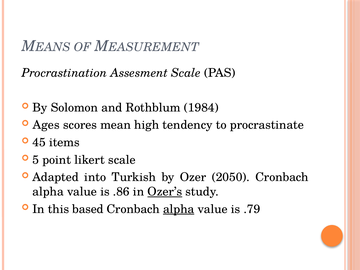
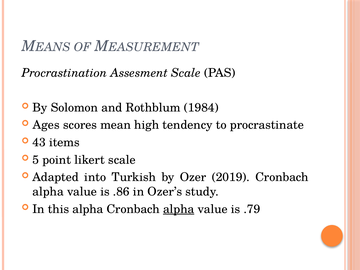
45: 45 -> 43 (39, 142)
2050: 2050 -> 2019 (231, 177)
Ozer’s underline: present -> none (165, 192)
this based: based -> alpha (88, 209)
